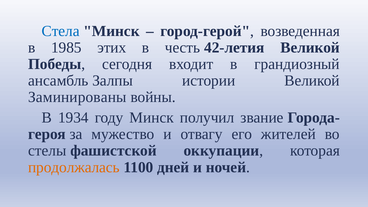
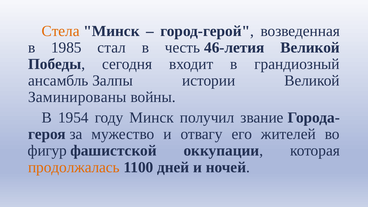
Стела colour: blue -> orange (61, 31)
этих: этих -> стал (112, 48)
42-летия: 42-летия -> 46-летия (234, 48)
1934: 1934 -> 1954 (73, 118)
стелы: стелы -> фигур (47, 151)
